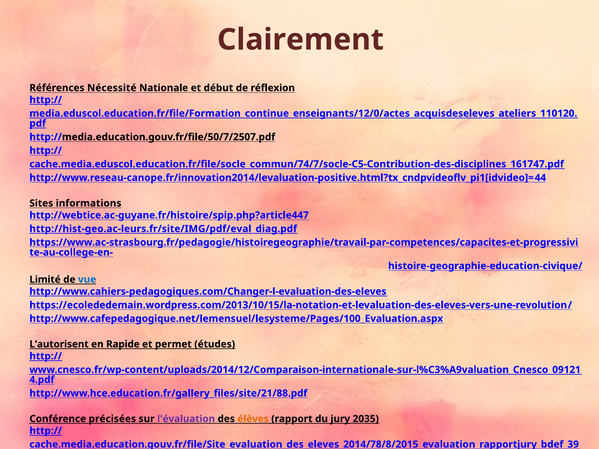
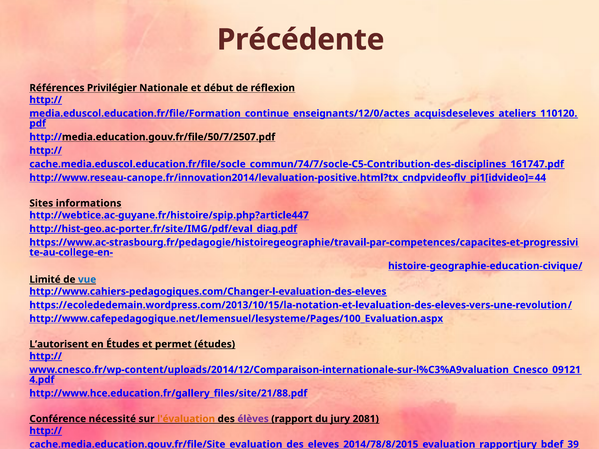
Clairement: Clairement -> Précédente (301, 40)
Nécessité: Nécessité -> Privilégier (112, 88)
http://hist-geo.ac-leurs.fr/site/IMG/pdf/eval_diag.pdf: http://hist-geo.ac-leurs.fr/site/IMG/pdf/eval_diag.pdf -> http://hist-geo.ac-porter.fr/site/IMG/pdf/eval_diag.pdf (163, 229)
en Rapide: Rapide -> Études (123, 344)
précisées: précisées -> nécessité (112, 419)
l'évaluation colour: purple -> orange (186, 419)
élèves colour: orange -> purple (253, 419)
2035: 2035 -> 2081 (366, 419)
